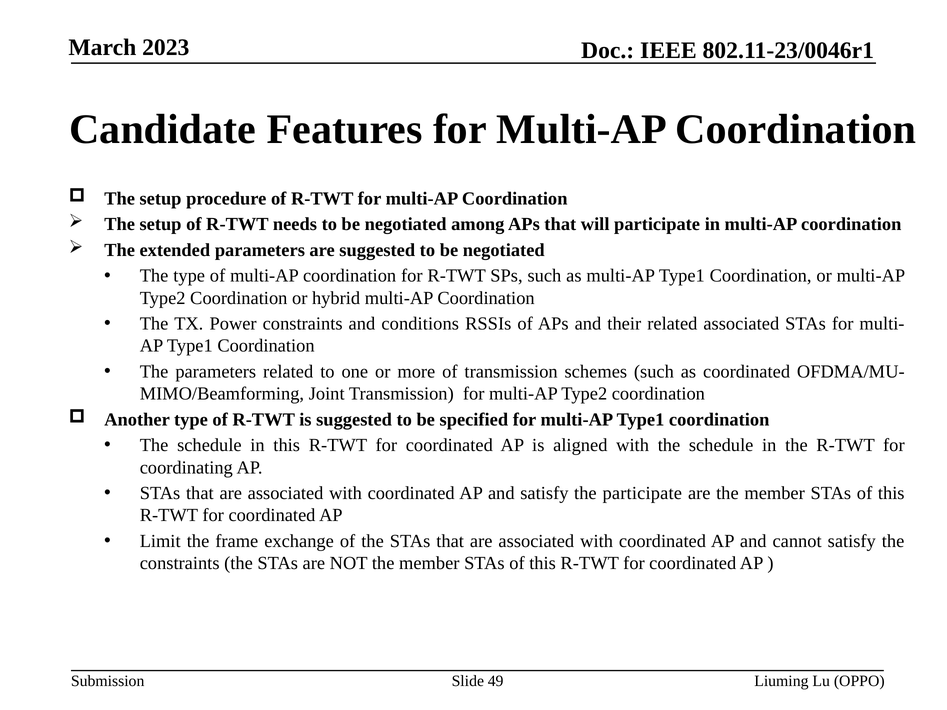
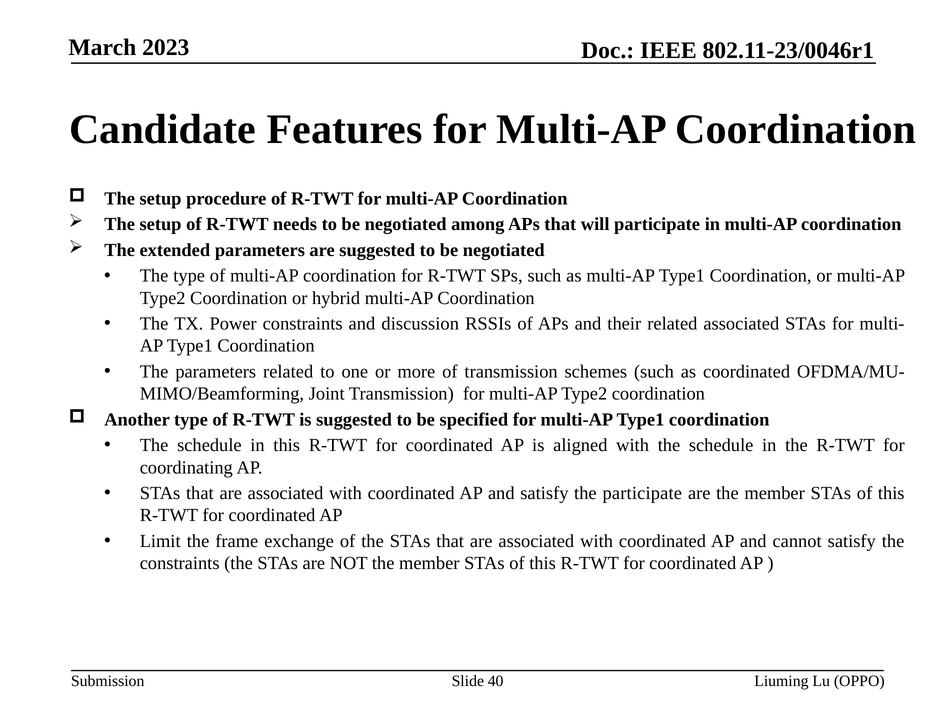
conditions: conditions -> discussion (420, 324)
49: 49 -> 40 (496, 681)
